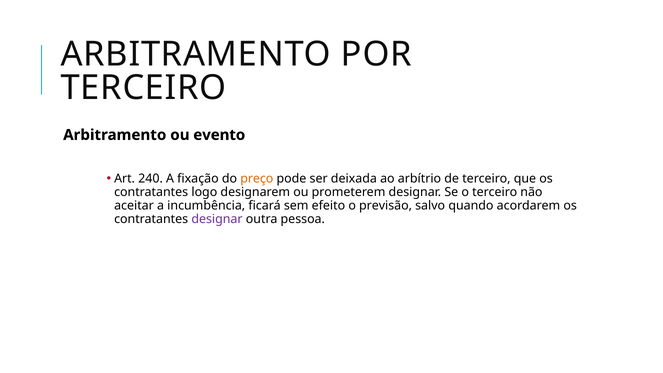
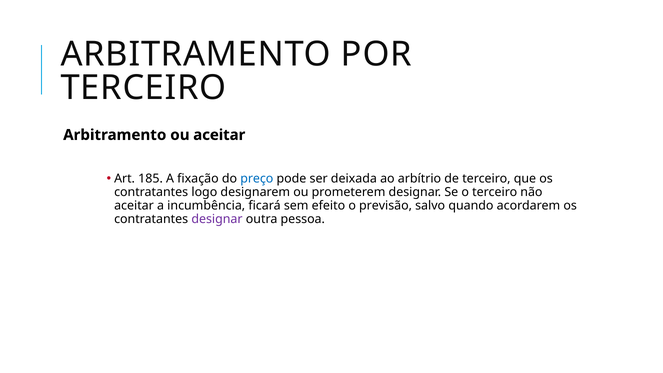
ou evento: evento -> aceitar (219, 135)
240: 240 -> 185 (151, 179)
preço colour: orange -> blue (257, 179)
